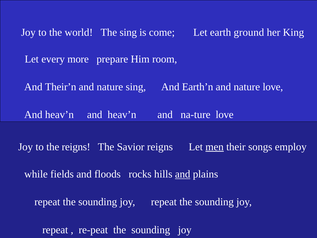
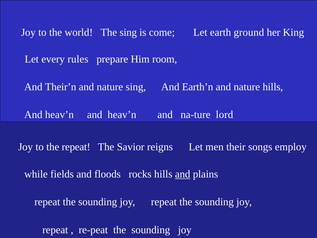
more: more -> rules (78, 59)
nature love: love -> hills (273, 87)
na-ture love: love -> lord (224, 115)
the reigns: reigns -> repeat (76, 147)
men underline: present -> none (215, 147)
